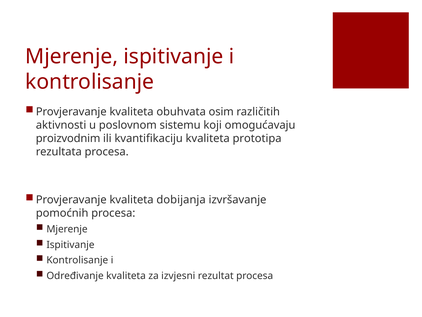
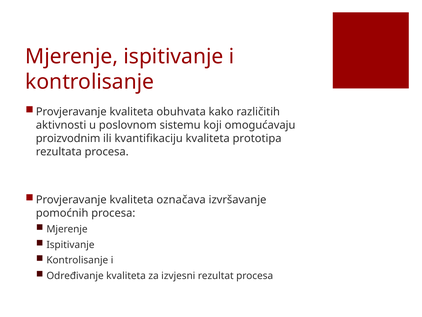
osim: osim -> kako (221, 112)
dobijanja: dobijanja -> označava (181, 199)
